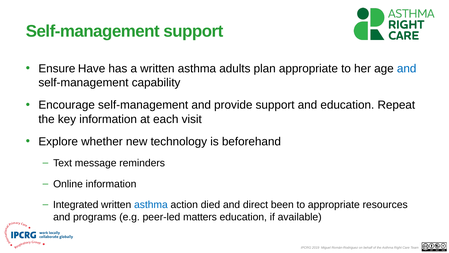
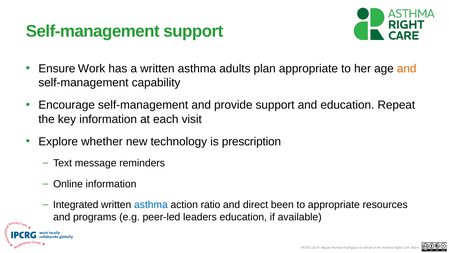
Have: Have -> Work (92, 68)
and colour: blue -> orange (407, 68)
beforehand: beforehand -> prescription (251, 141)
died: died -> ratio (211, 204)
matters: matters -> leaders (200, 217)
